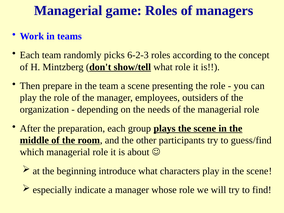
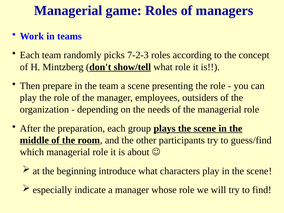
6-2-3: 6-2-3 -> 7-2-3 (138, 55)
